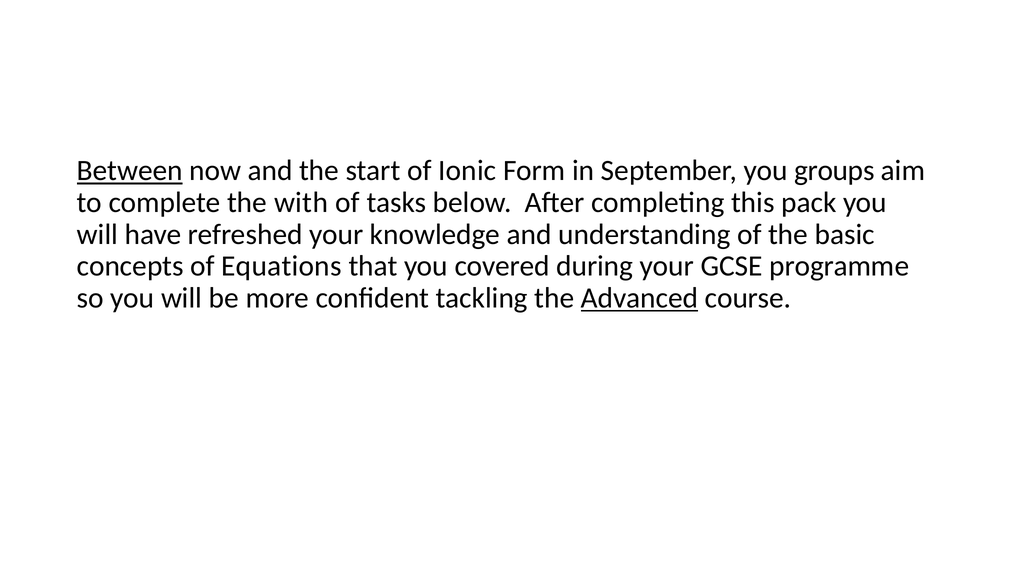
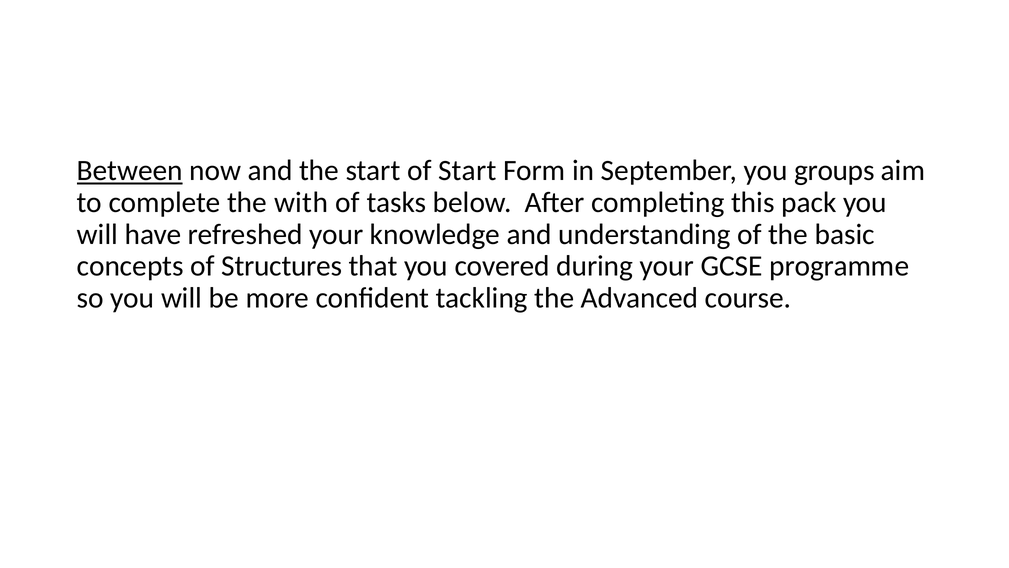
of Ionic: Ionic -> Start (467, 171)
Equations: Equations -> Structures (282, 266)
Advanced underline: present -> none (640, 298)
